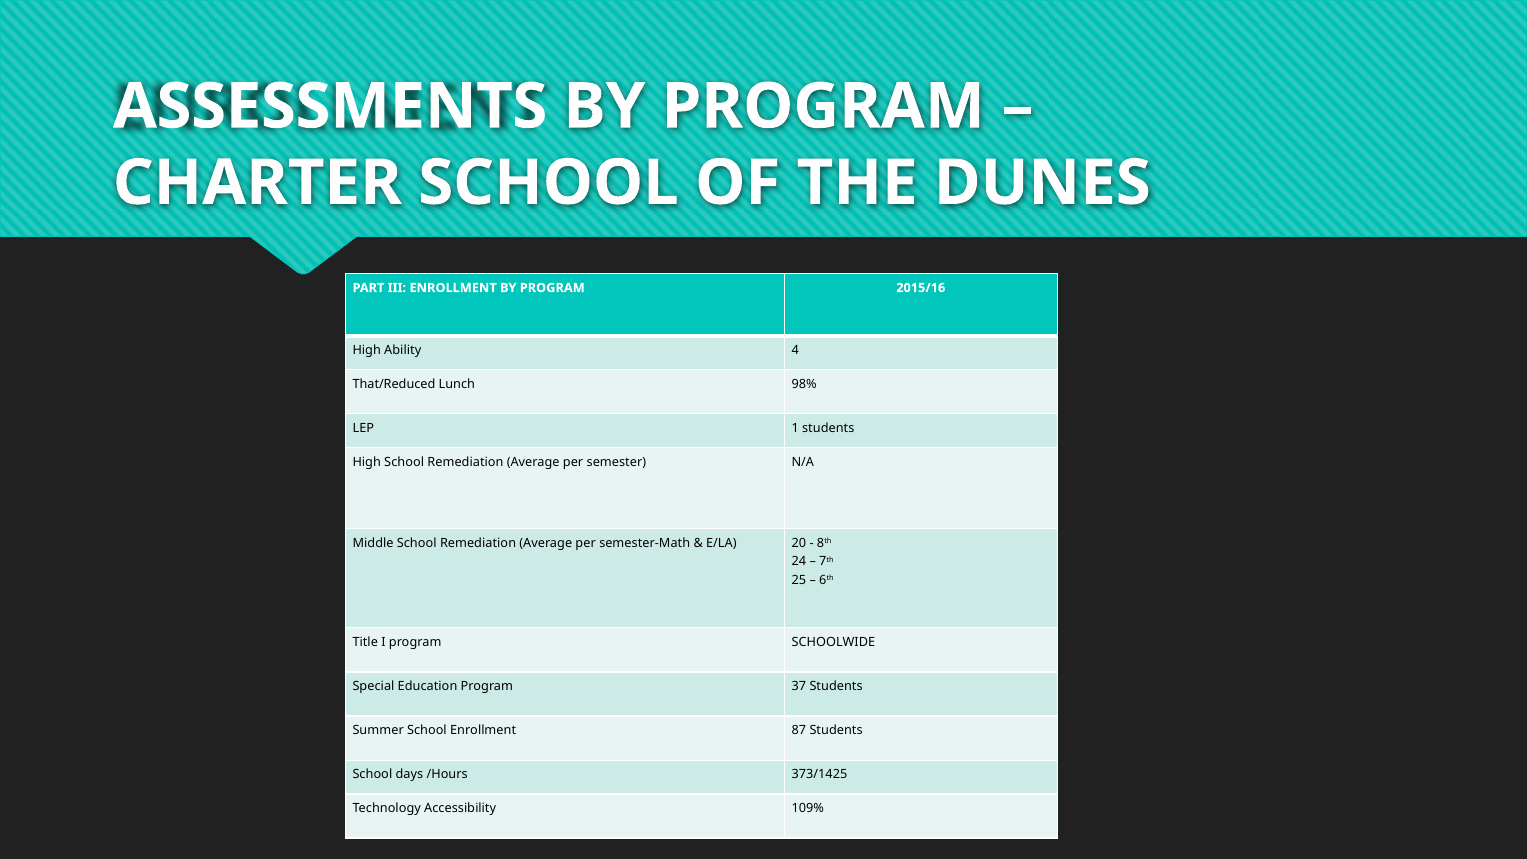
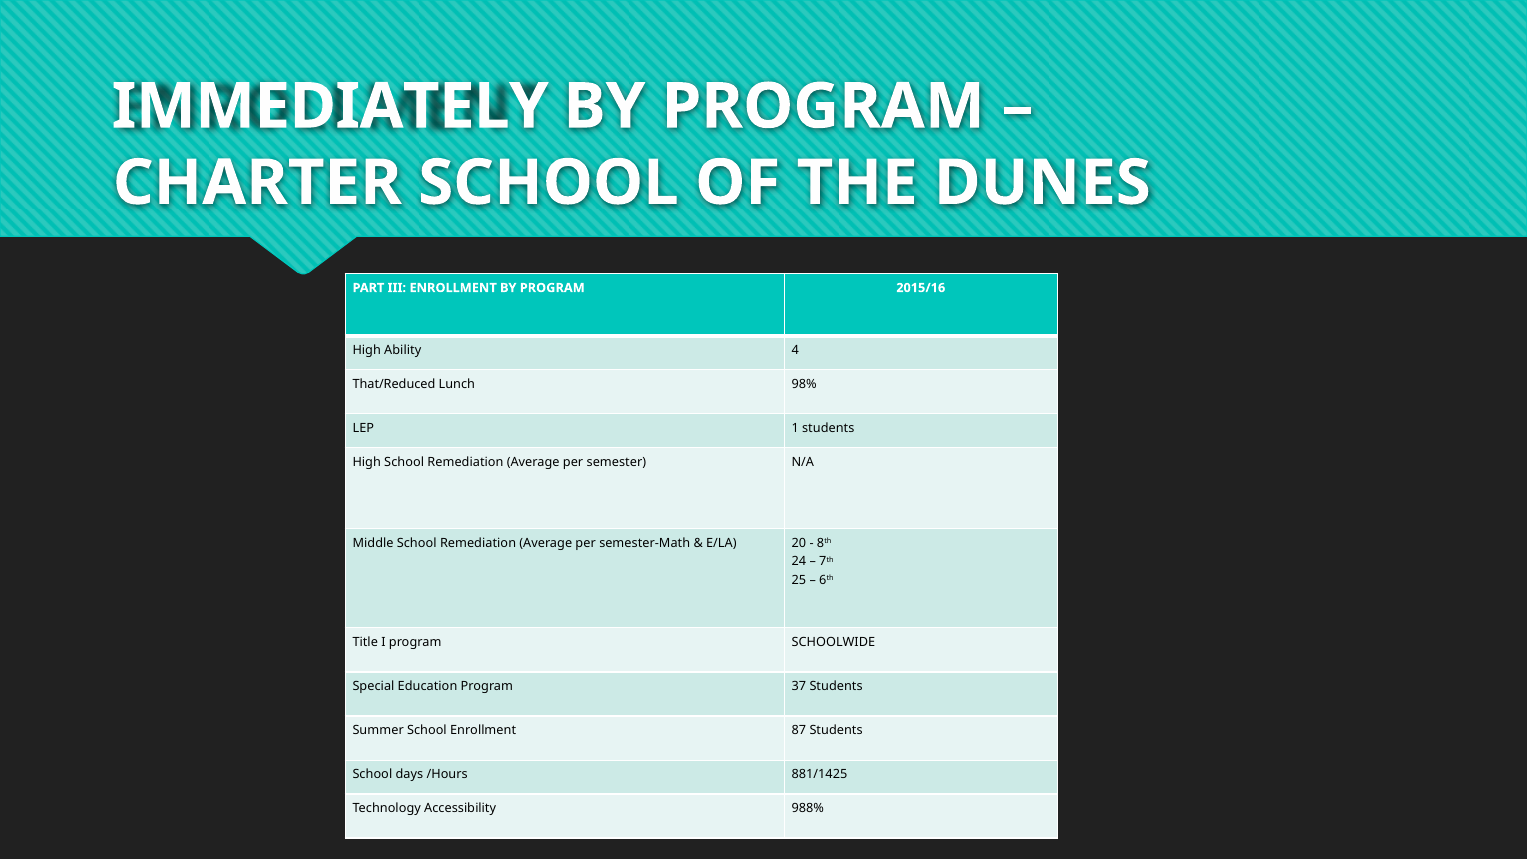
ASSESSMENTS: ASSESSMENTS -> IMMEDIATELY (330, 107)
373/1425: 373/1425 -> 881/1425 (819, 775)
109%: 109% -> 988% (808, 808)
